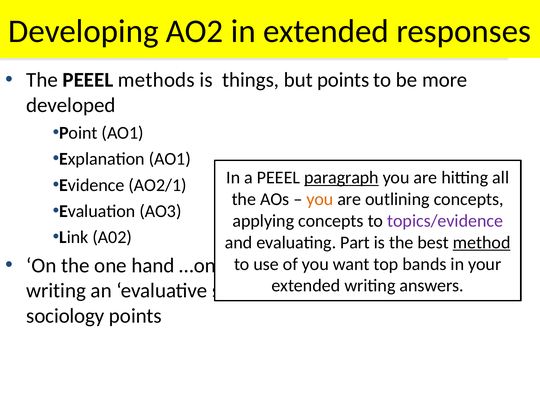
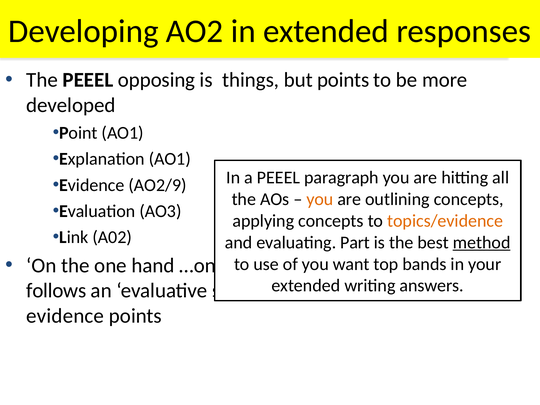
methods: methods -> opposing (157, 80)
paragraph underline: present -> none (341, 178)
AO2/1: AO2/1 -> AO2/9 (158, 185)
topics/evidence colour: purple -> orange (445, 221)
writing: writing -> follows (56, 291)
sociology: sociology -> evidence (65, 316)
